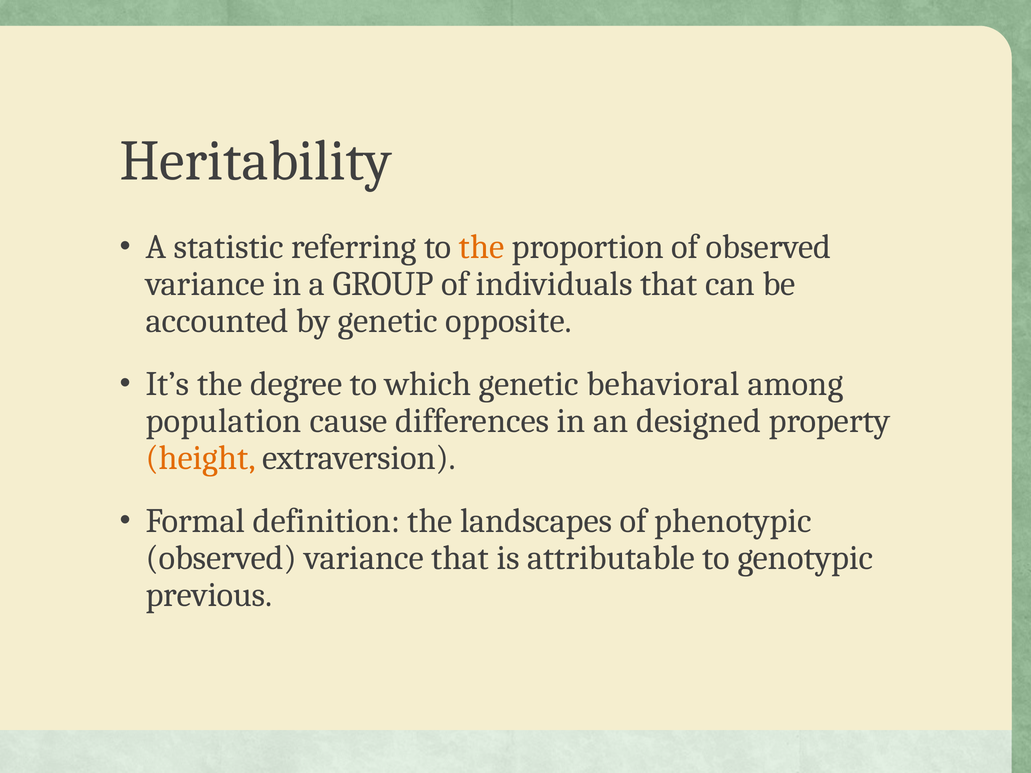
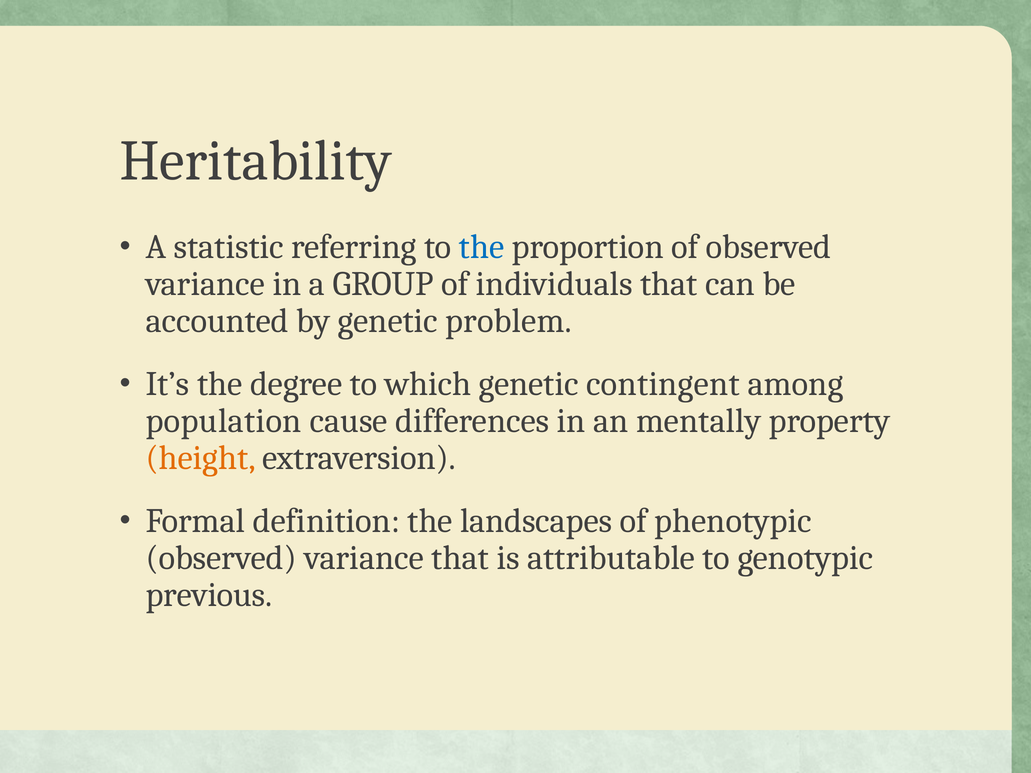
the colour: orange -> blue (482, 247)
opposite: opposite -> problem (509, 321)
behavioral: behavioral -> contingent (663, 384)
designed: designed -> mentally (699, 421)
